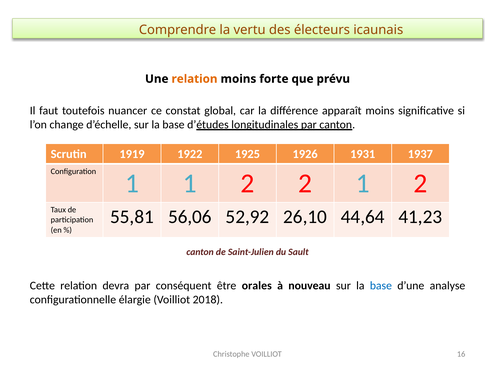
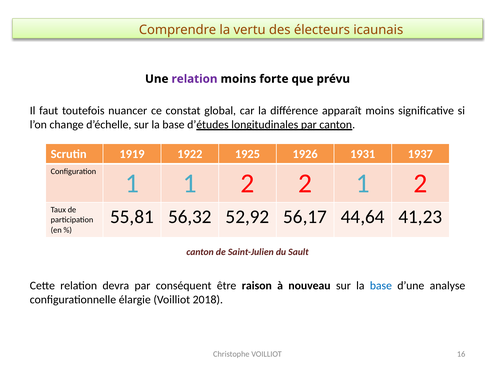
relation colour: orange -> purple (195, 79)
56,06: 56,06 -> 56,32 (190, 217)
26,10: 26,10 -> 56,17 (305, 217)
orales: orales -> raison (257, 286)
